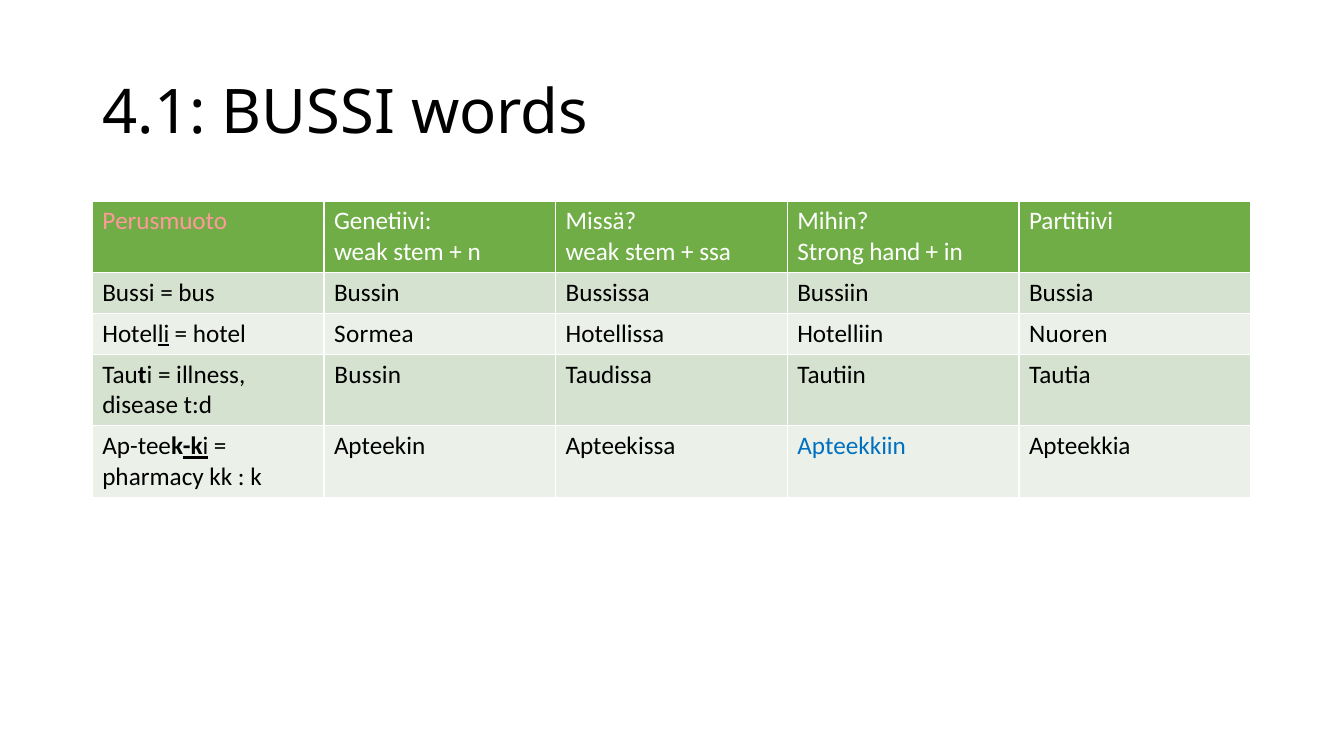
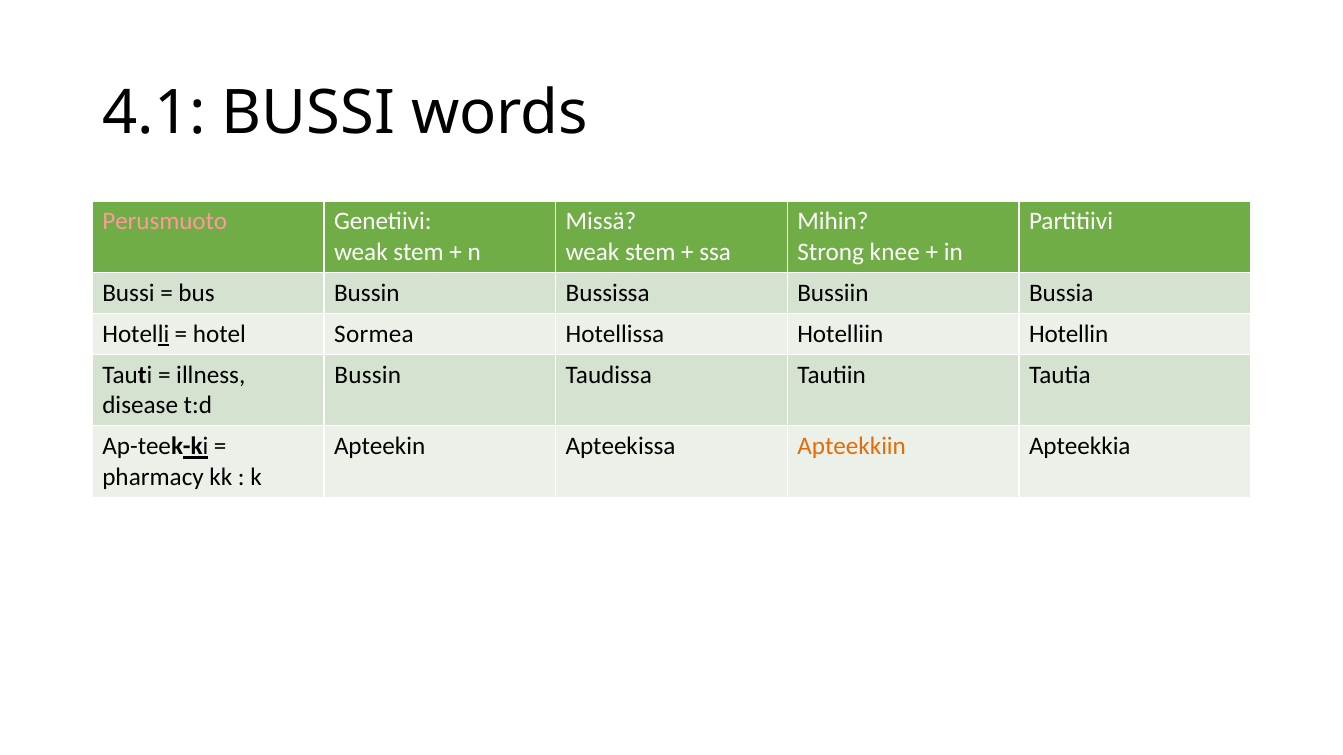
hand: hand -> knee (895, 253)
Nuoren: Nuoren -> Hotellin (1069, 334)
Apteekkiin colour: blue -> orange (852, 447)
